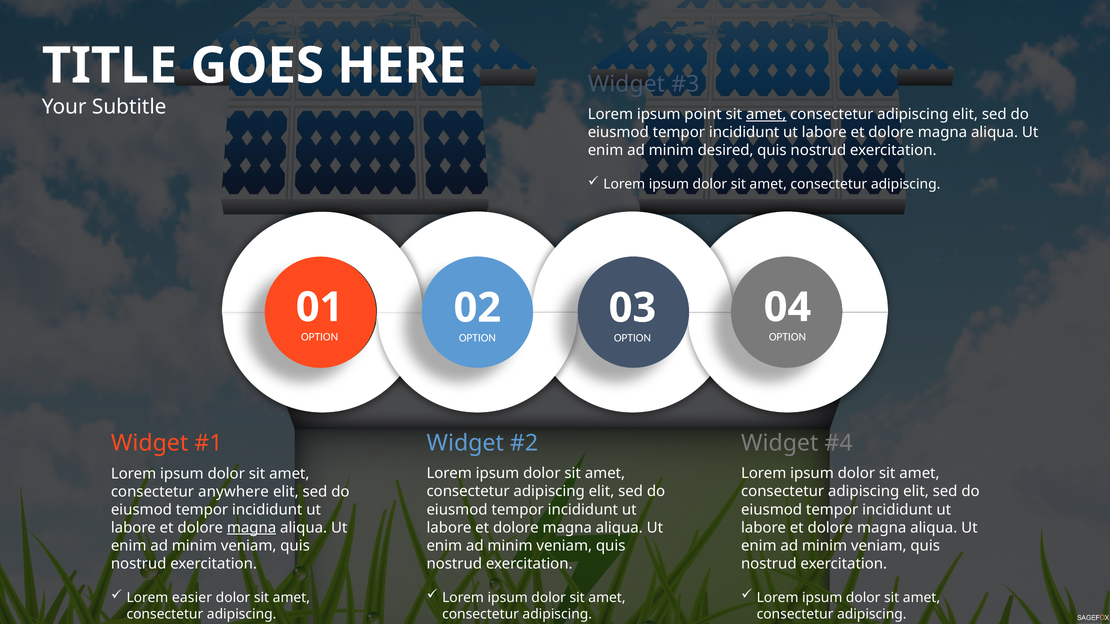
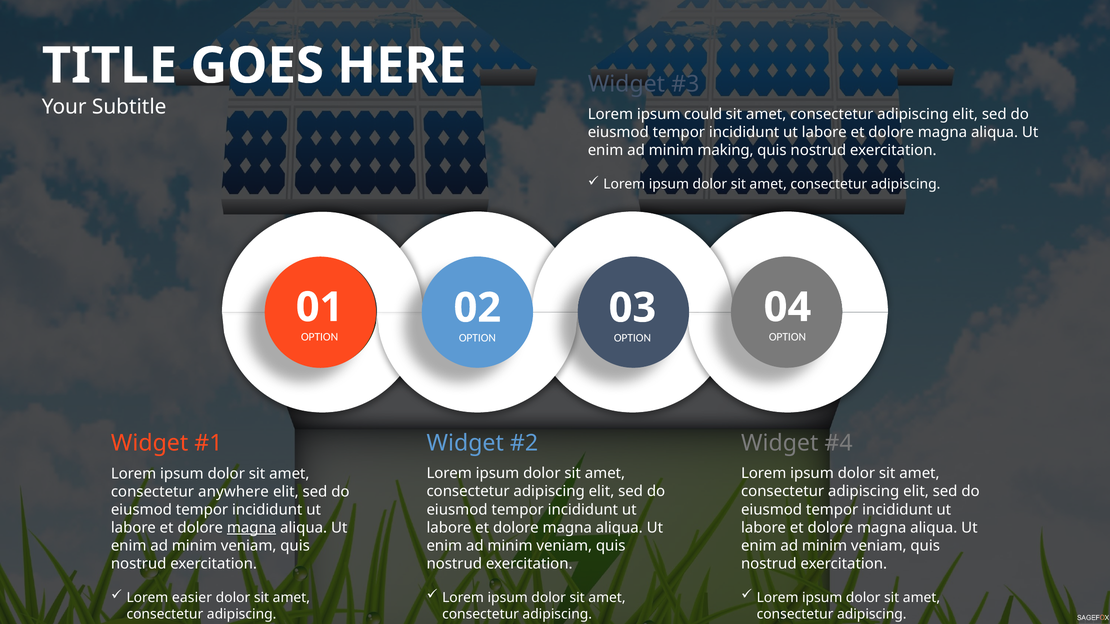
point: point -> could (703, 114)
amet underline: present -> none (766, 114)
desired: desired -> making (726, 151)
